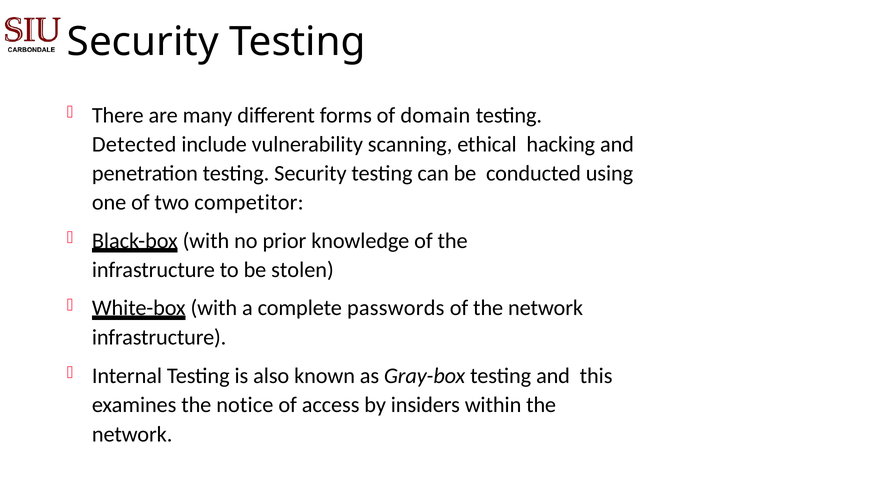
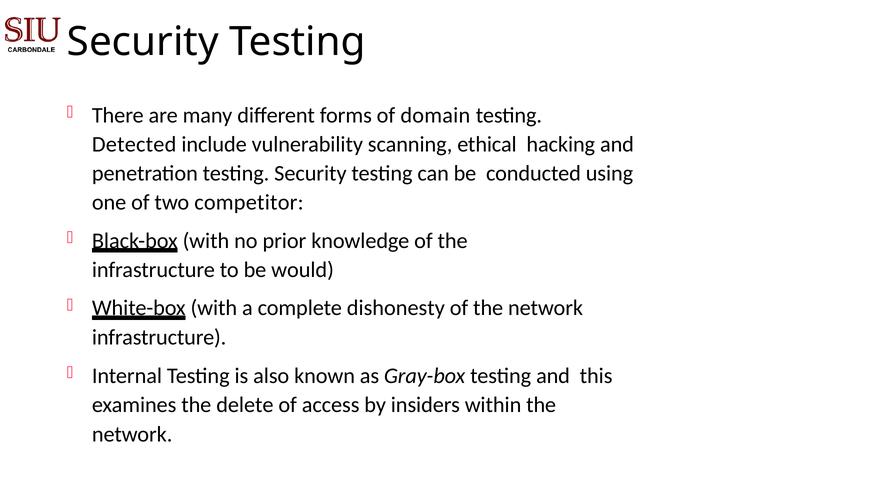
stolen: stolen -> would (303, 270)
passwords: passwords -> dishonesty (396, 308)
notice: notice -> delete (245, 405)
